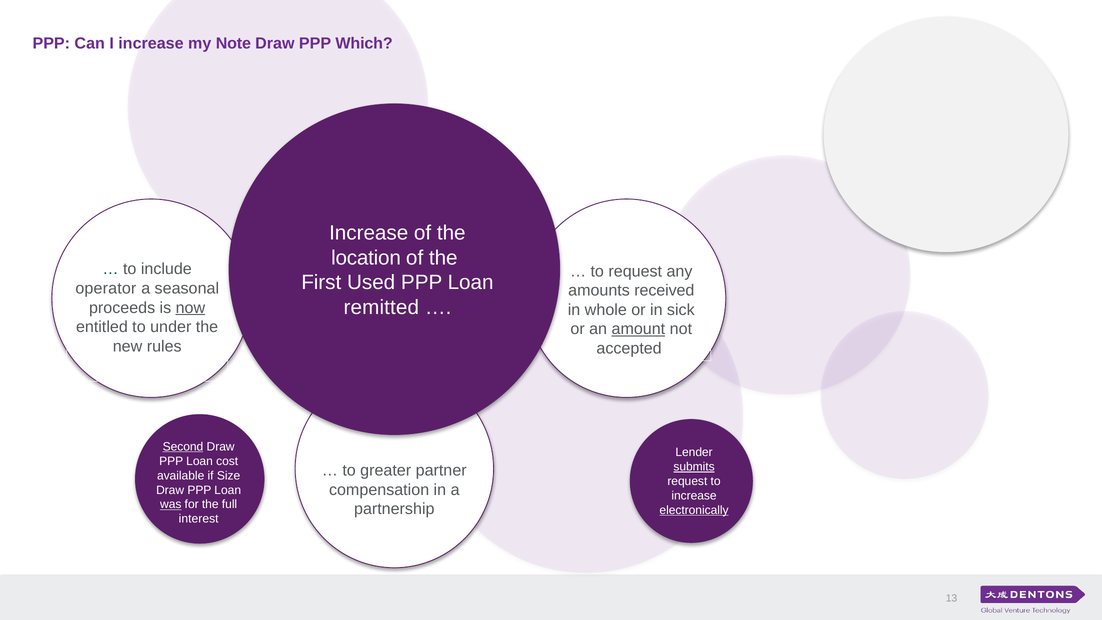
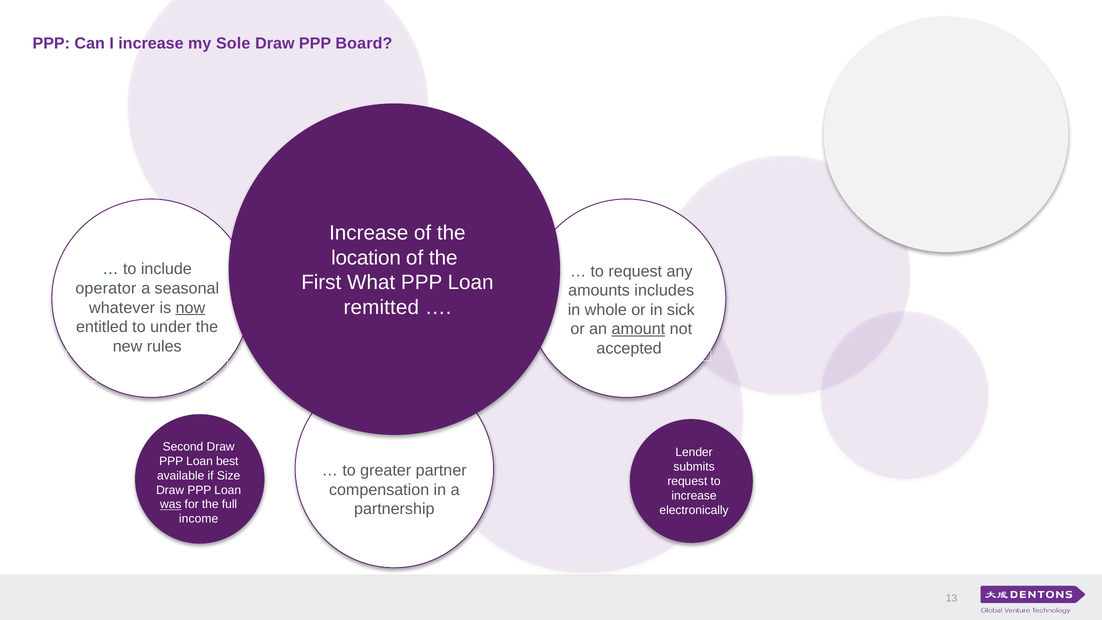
Note: Note -> Sole (233, 43)
Which: Which -> Board (364, 43)
Used: Used -> What (371, 282)
received: received -> includes (664, 290)
proceeds: proceeds -> whatever (122, 308)
Second underline: present -> none (183, 447)
cost: cost -> best (227, 461)
submits underline: present -> none (694, 467)
electronically underline: present -> none (694, 510)
interest: interest -> income (199, 519)
